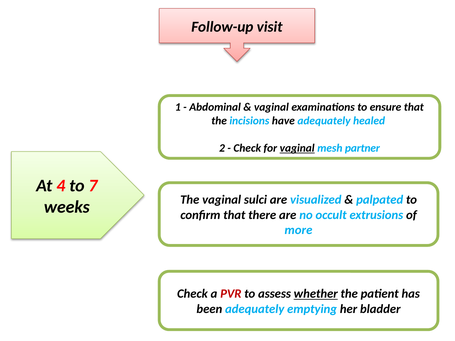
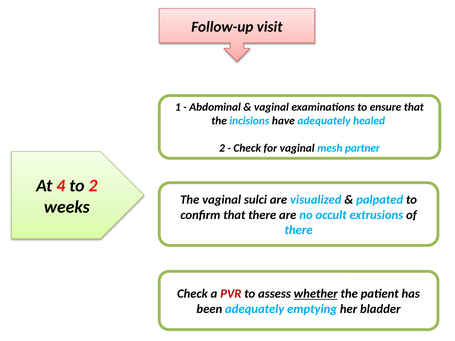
vaginal underline: present -> none (297, 148)
to 7: 7 -> 2 (93, 186)
more: more -> there (299, 230)
